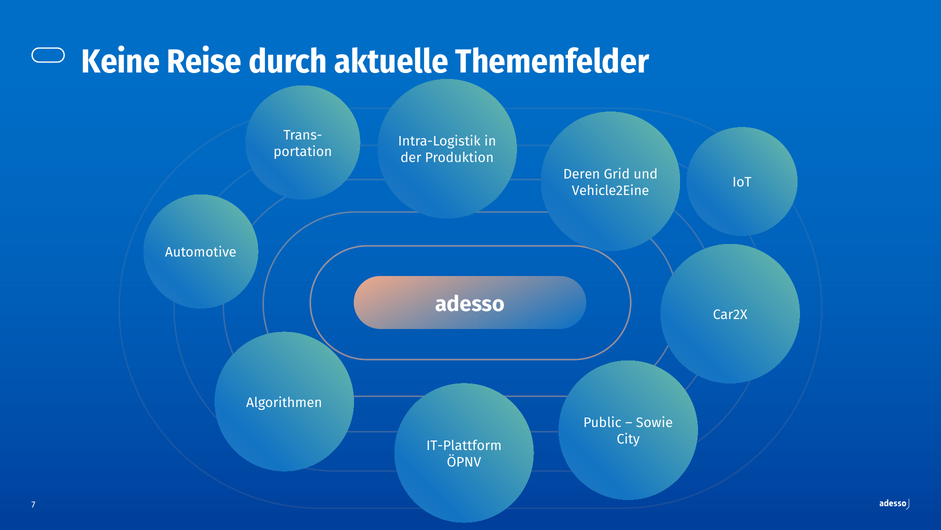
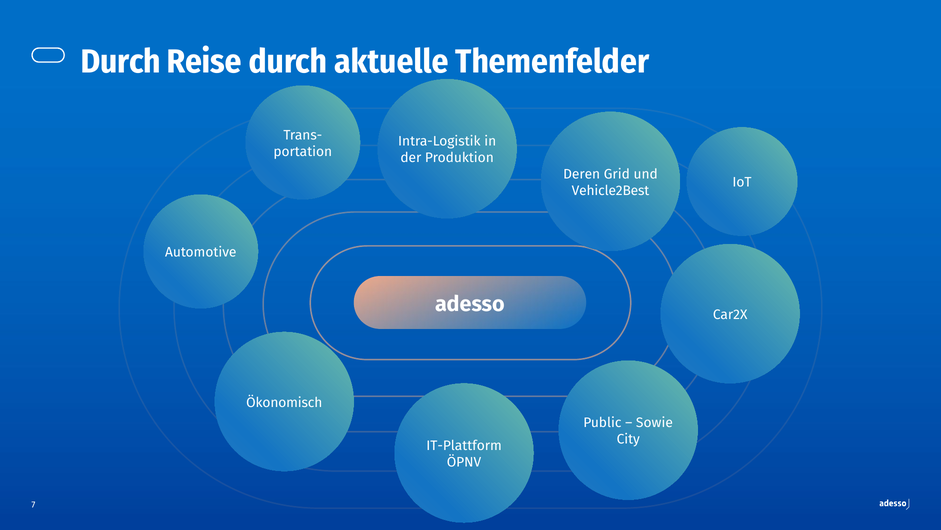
Keine: Keine -> Durch (121, 62)
Vehicle2Eine: Vehicle2Eine -> Vehicle2Best (611, 190)
Algorithmen: Algorithmen -> Ökonomisch (284, 402)
